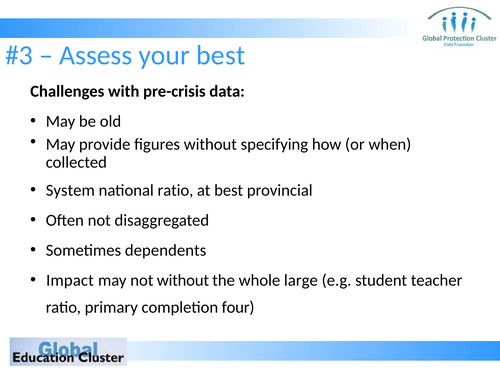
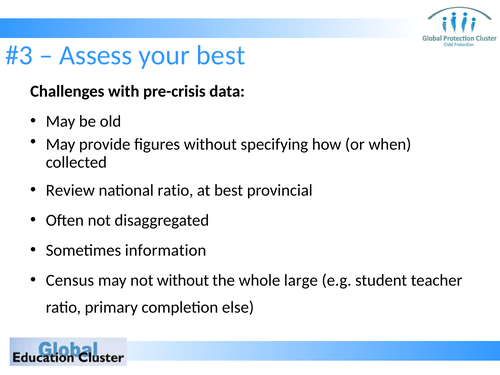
System: System -> Review (70, 190)
dependents: dependents -> information (166, 250)
Impact: Impact -> Census (70, 280)
four: four -> else (238, 307)
